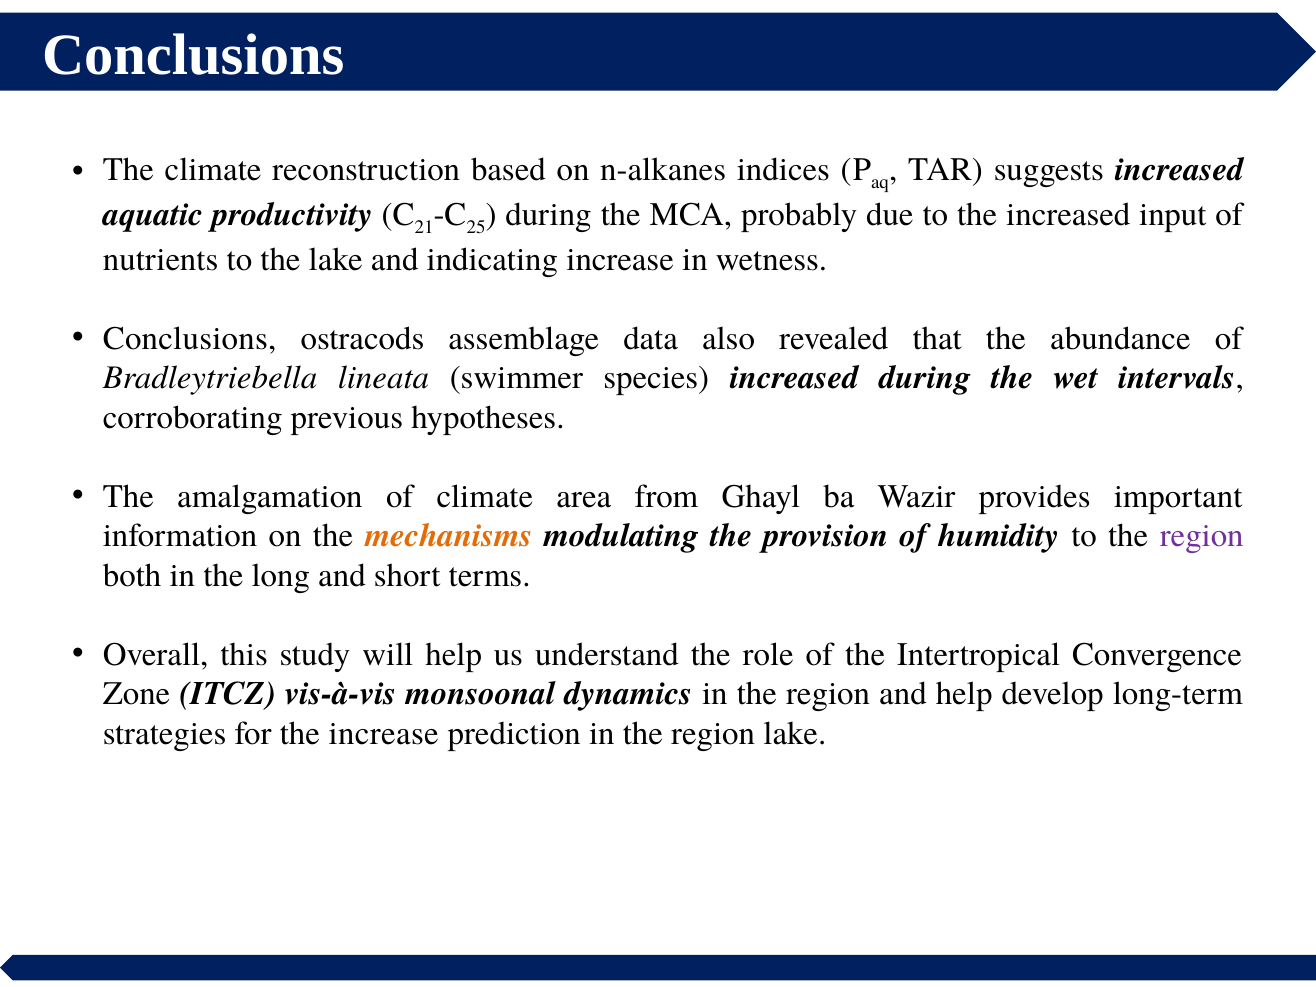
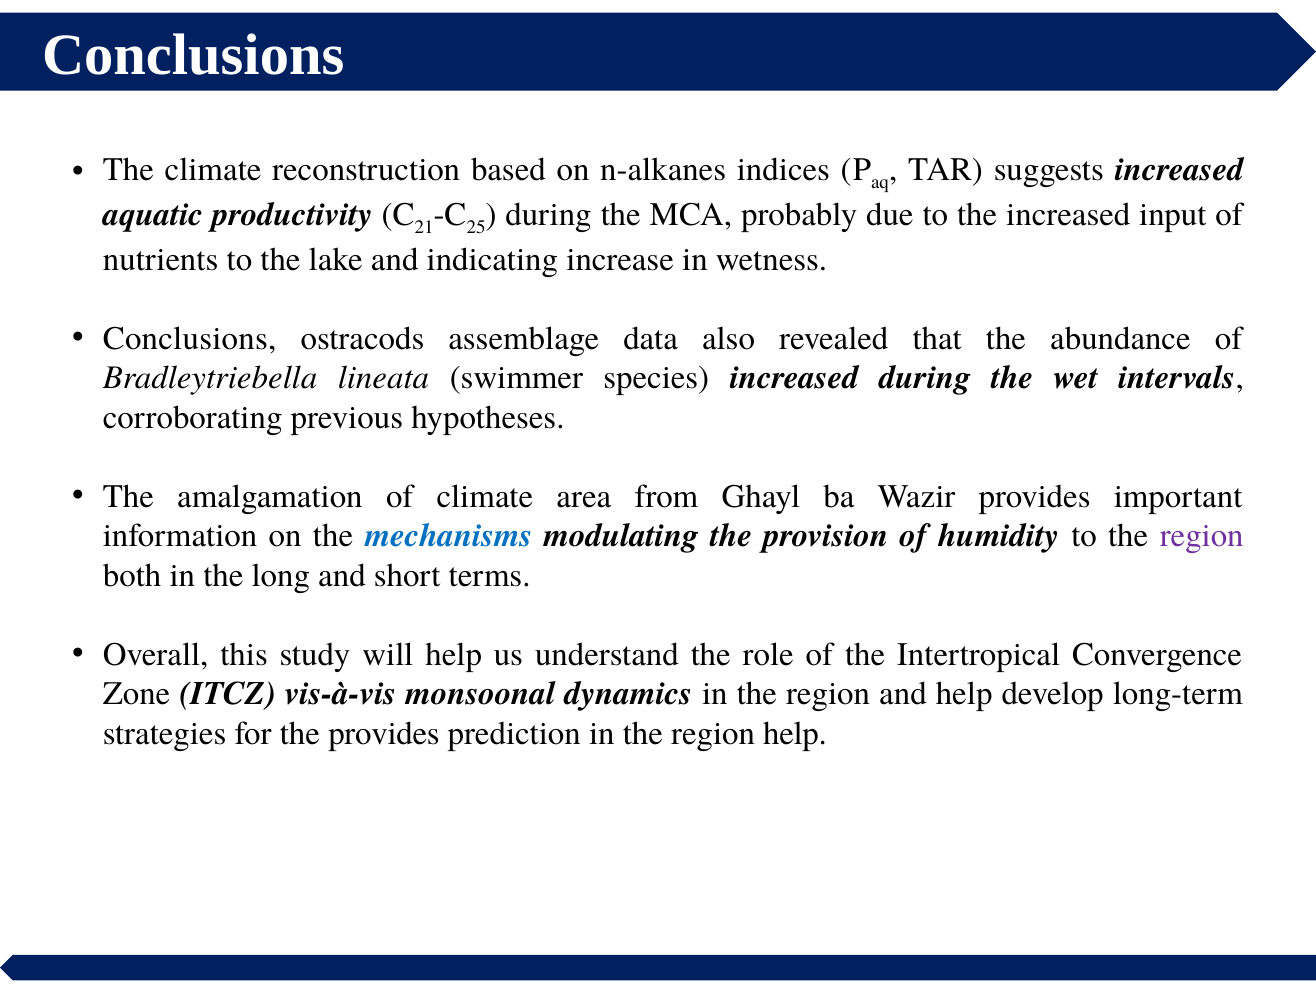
mechanisms colour: orange -> blue (449, 536)
the increase: increase -> provides (384, 733)
region lake: lake -> help (795, 733)
